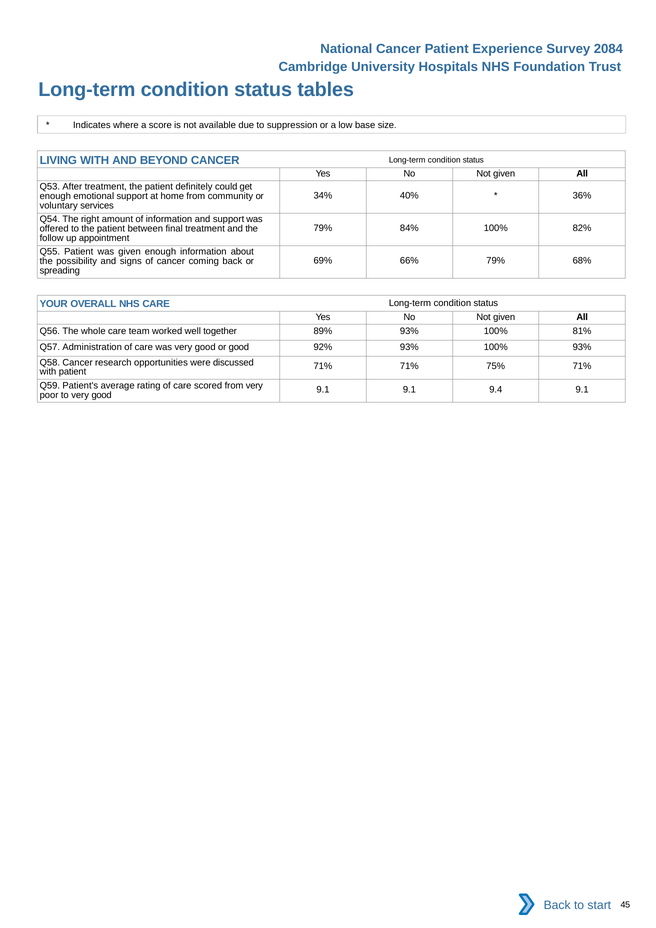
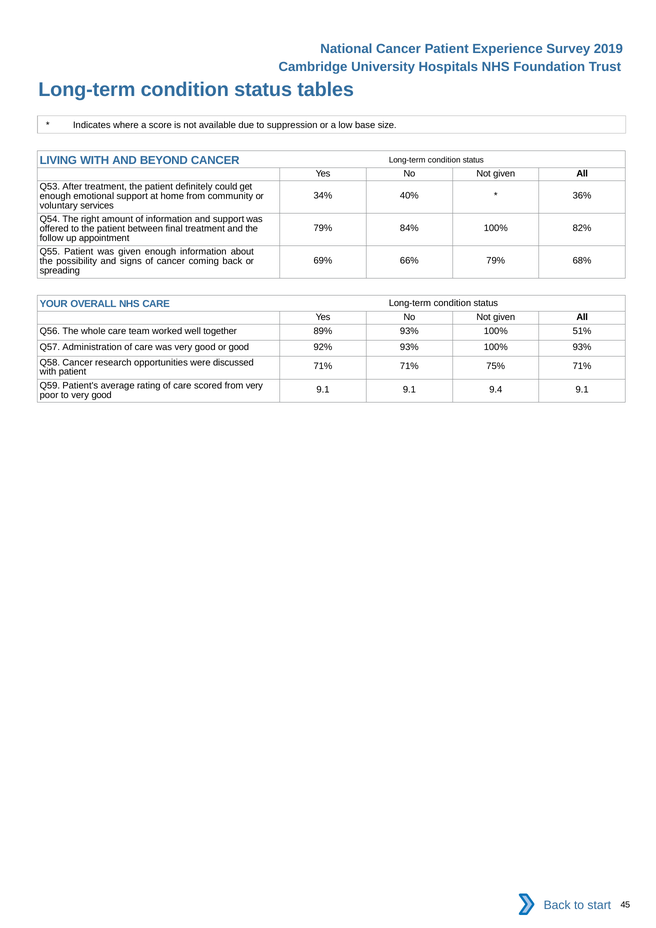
2084: 2084 -> 2019 (608, 49)
81%: 81% -> 51% (582, 331)
